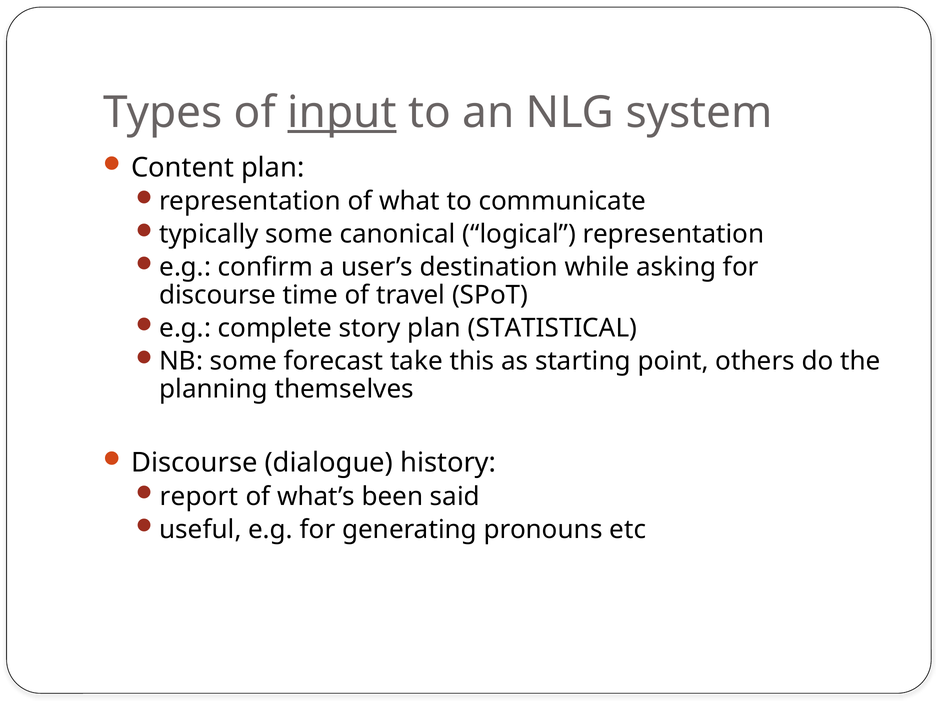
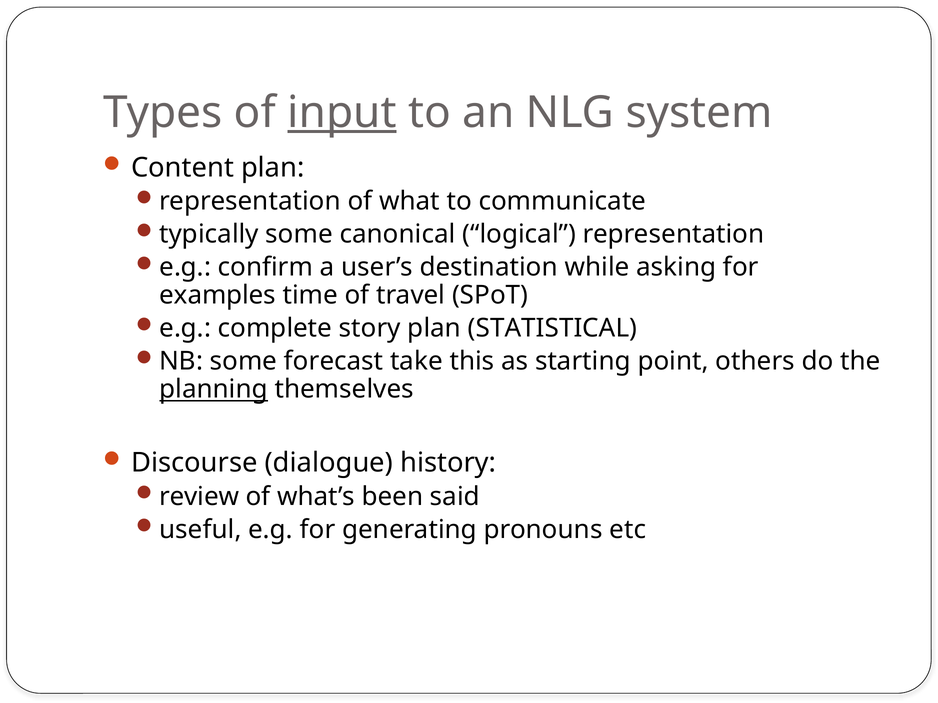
discourse: discourse -> examples (218, 296)
planning underline: none -> present (214, 390)
report: report -> review (199, 497)
